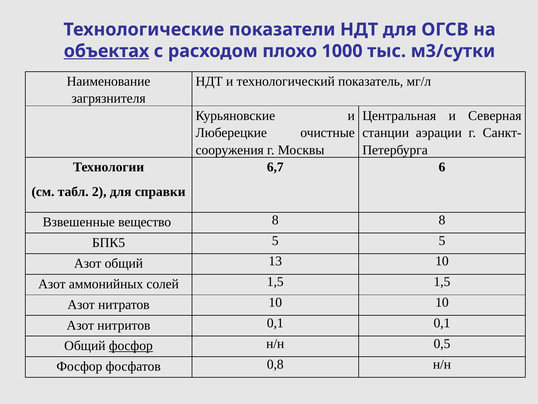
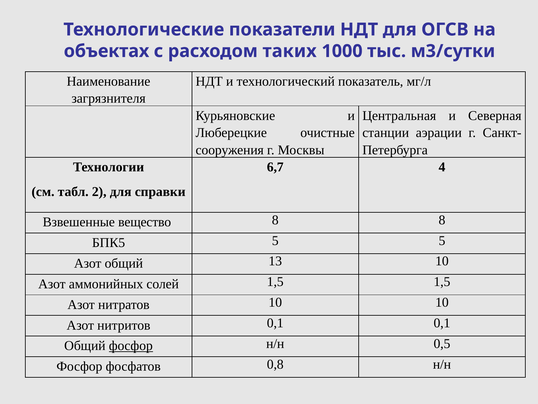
объектах underline: present -> none (106, 51)
плохо: плохо -> таких (290, 51)
6: 6 -> 4 (442, 167)
